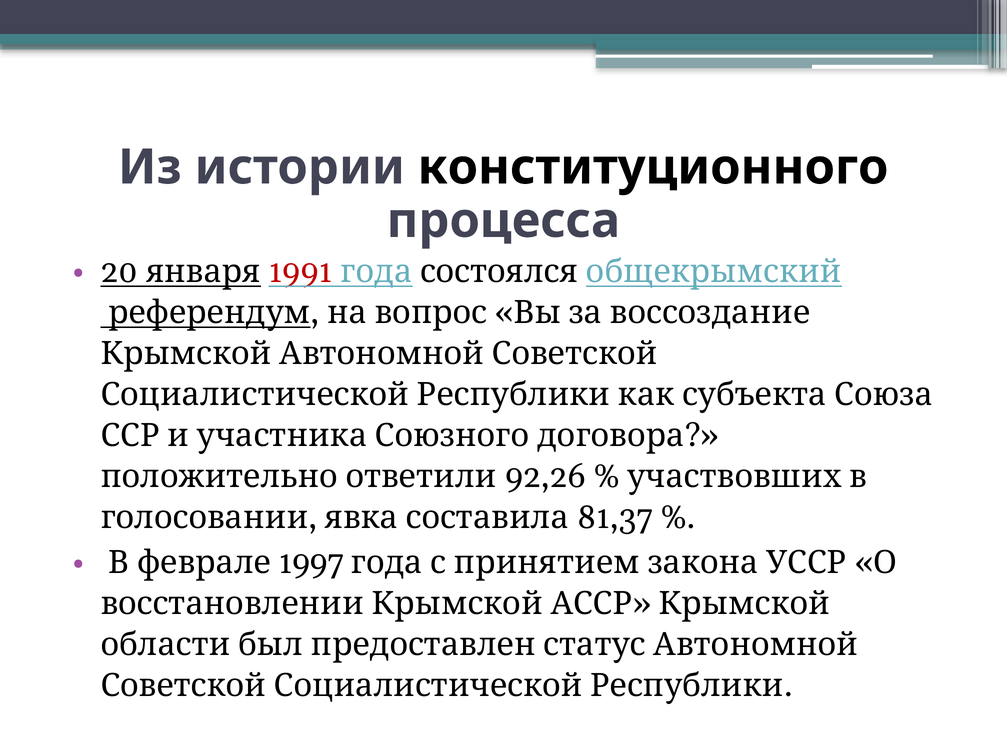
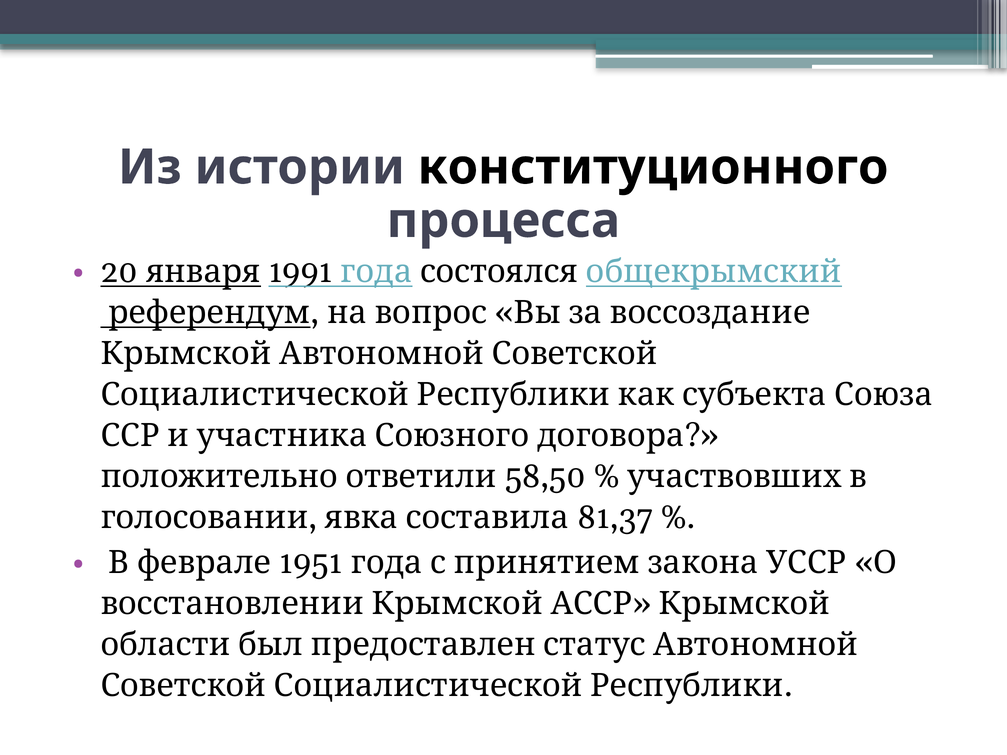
1991 colour: red -> black (301, 272)
92,26: 92,26 -> 58,50 (546, 477)
1997: 1997 -> 1951 (311, 563)
